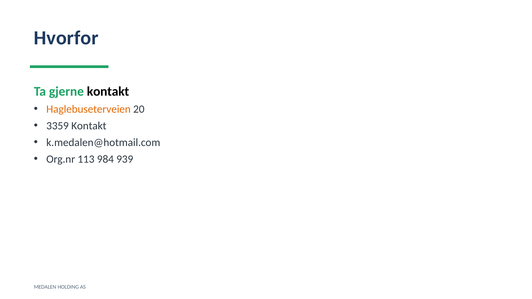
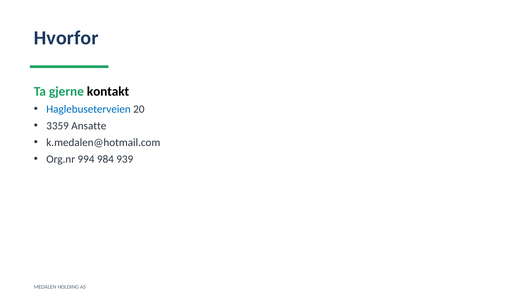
Haglebuseterveien colour: orange -> blue (89, 109)
3359 Kontakt: Kontakt -> Ansatte (89, 126)
113: 113 -> 994 (86, 159)
